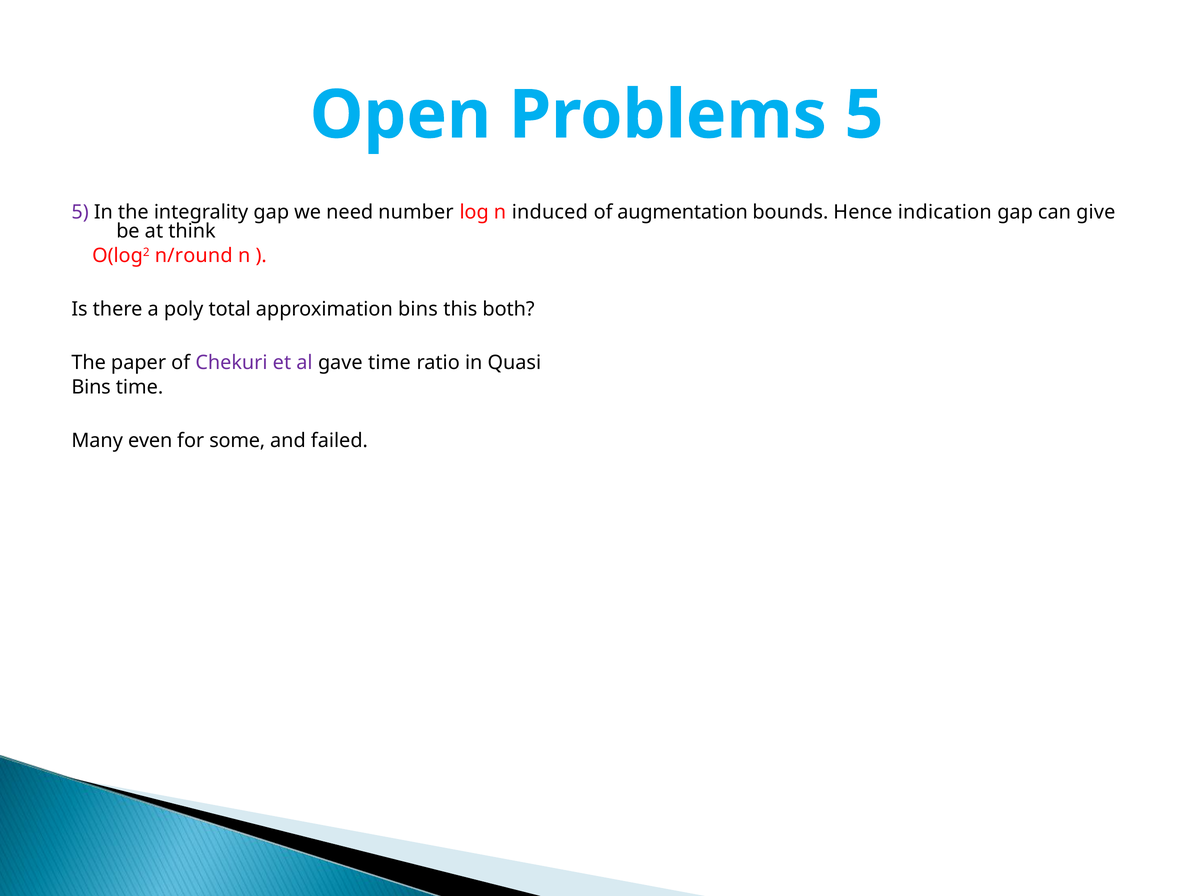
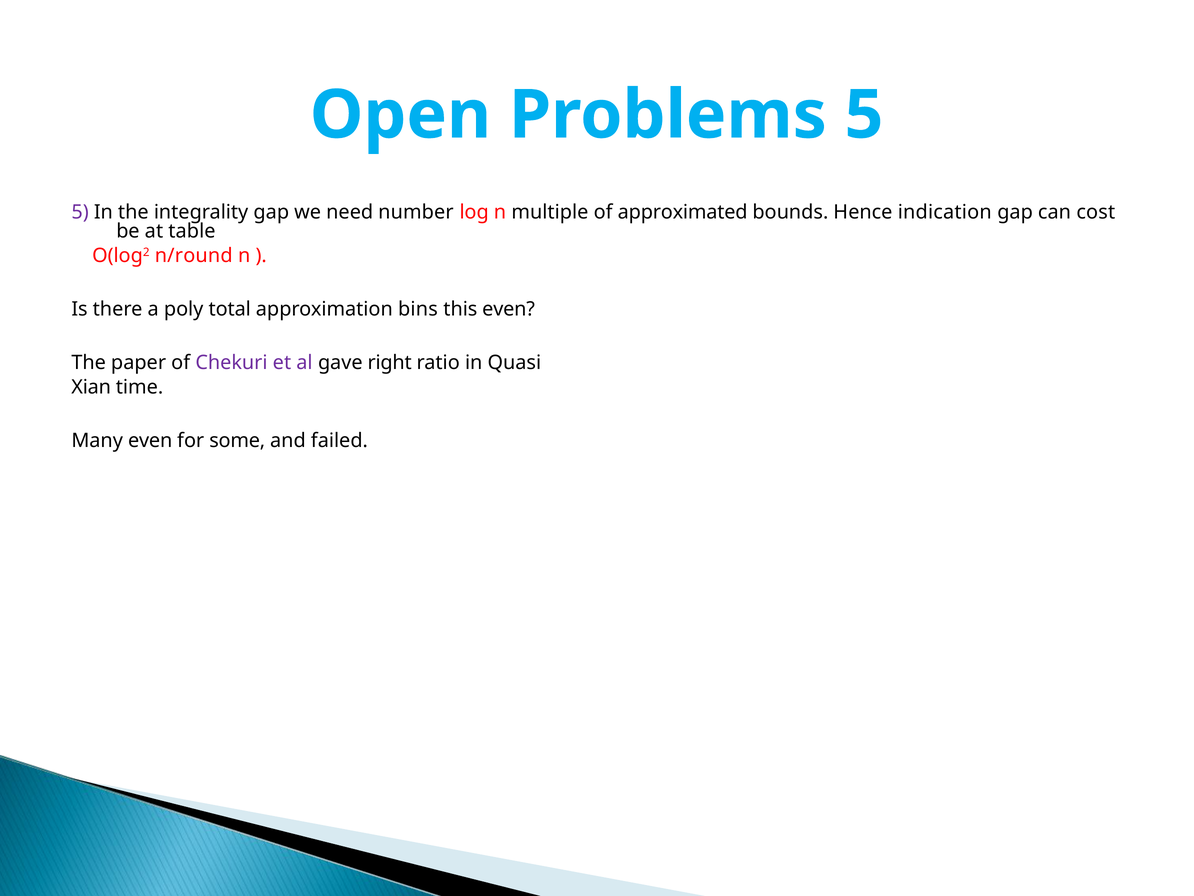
induced: induced -> multiple (550, 212)
augmentation: augmentation -> approximated (683, 212)
give: give -> cost (1096, 212)
think: think -> table (192, 231)
this both: both -> even (509, 309)
gave time: time -> right (390, 362)
Bins: Bins -> Xian (91, 387)
